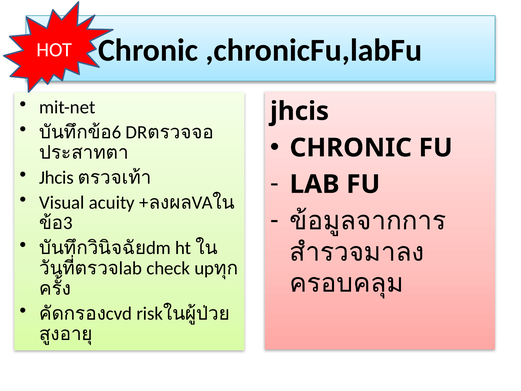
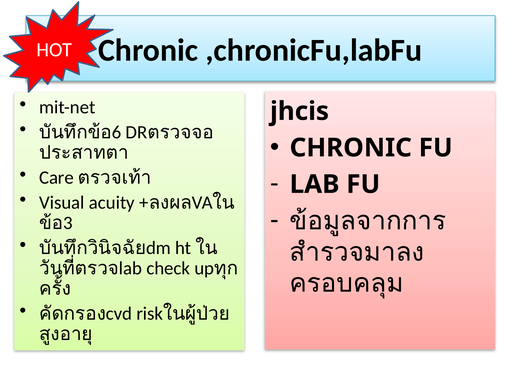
Jhcis: Jhcis -> Care (56, 178)
